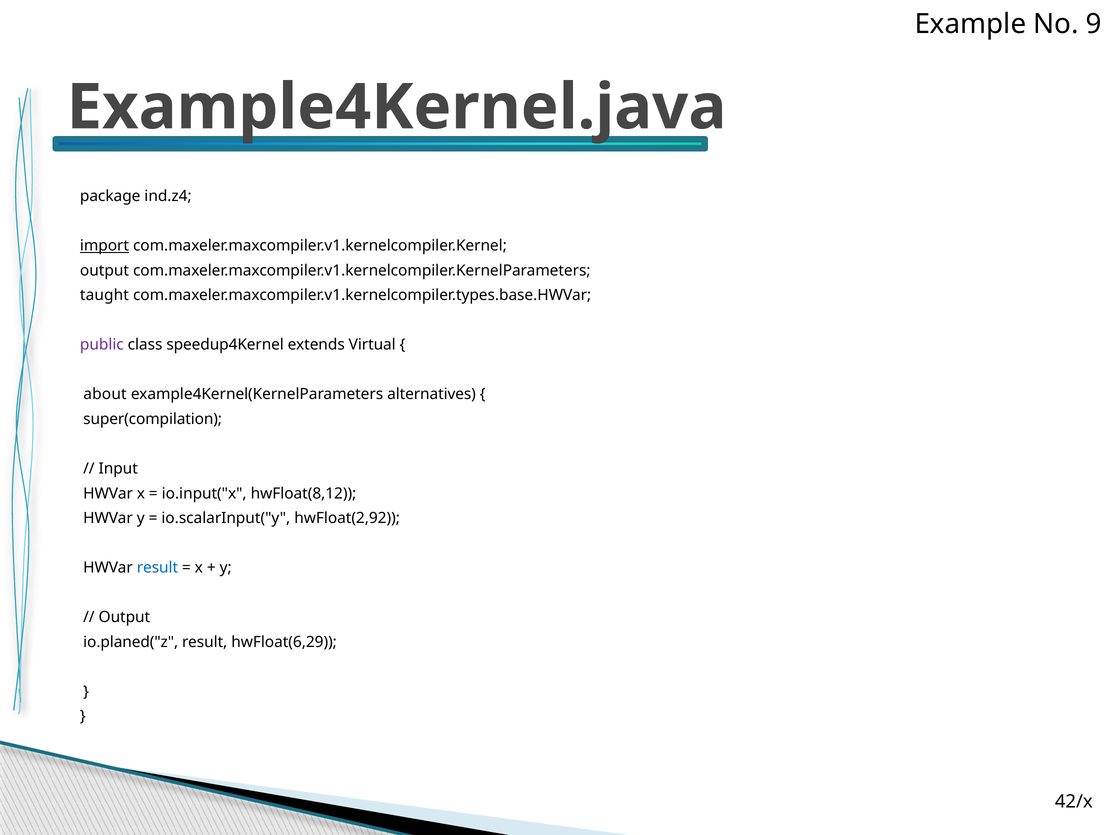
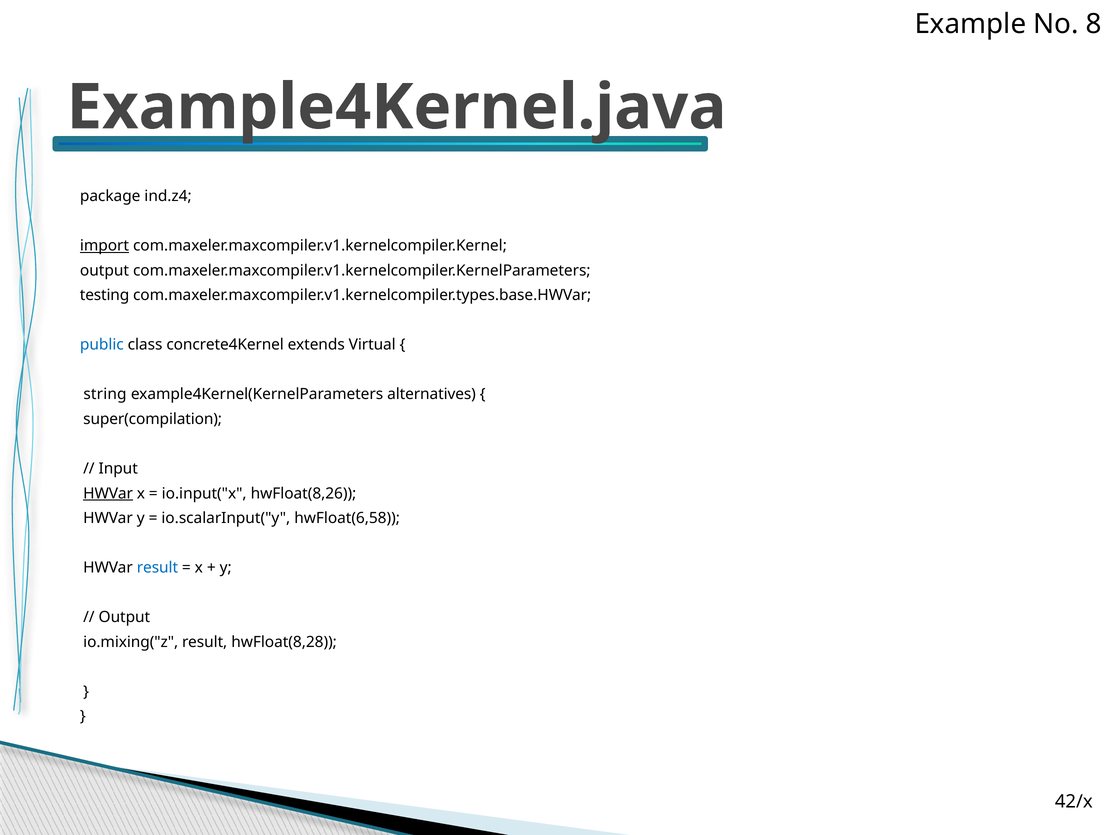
9: 9 -> 8 (1094, 24)
taught: taught -> testing (105, 295)
public colour: purple -> blue (102, 345)
speedup4Kernel: speedup4Kernel -> concrete4Kernel (225, 345)
about: about -> string (105, 394)
HWVar underline: none -> present (108, 493)
hwFloat(8,12: hwFloat(8,12 -> hwFloat(8,26 (303, 493)
hwFloat(2,92: hwFloat(2,92 -> hwFloat(6,58 (347, 518)
io.planed("z: io.planed("z -> io.mixing("z (131, 642)
hwFloat(6,29: hwFloat(6,29 -> hwFloat(8,28 (284, 642)
